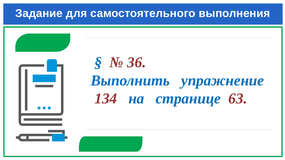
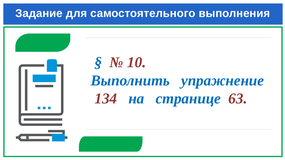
36: 36 -> 10 (137, 63)
